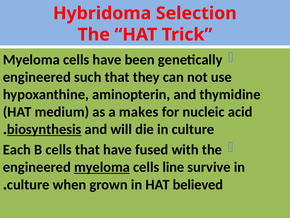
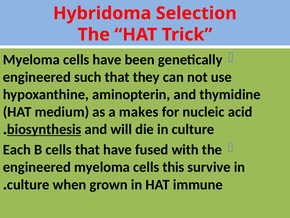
myeloma underline: present -> none (102, 167)
line: line -> this (173, 167)
believed: believed -> immune (198, 184)
